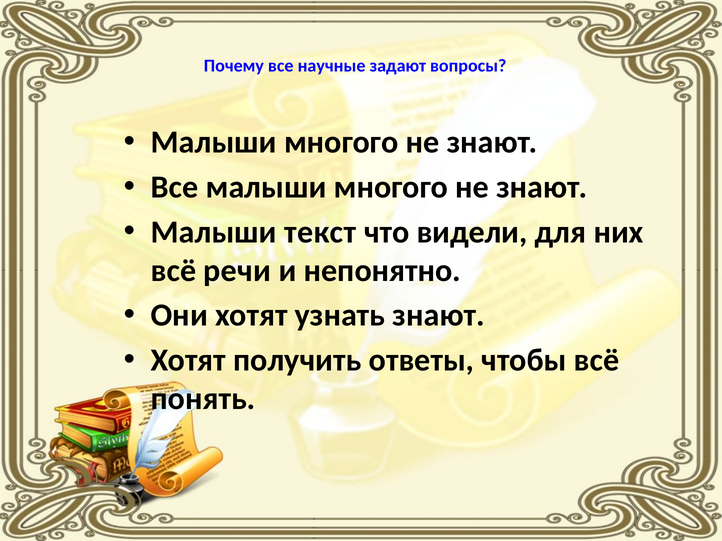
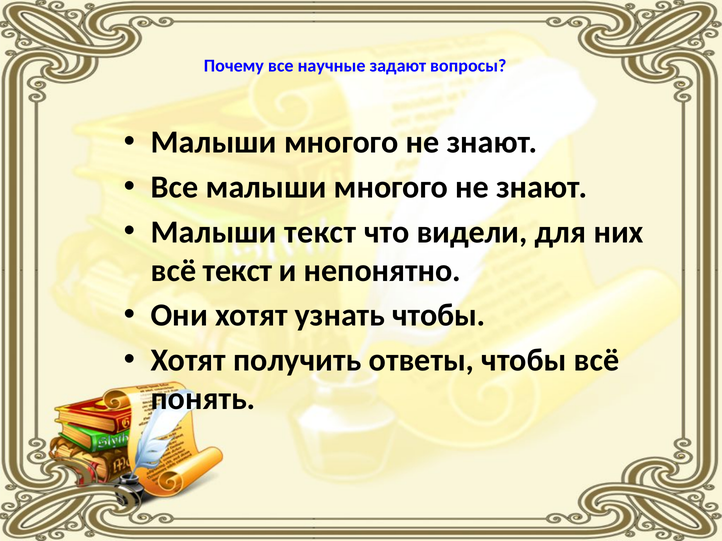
всё речи: речи -> текст (238, 271)
узнать знают: знают -> чтобы (439, 316)
